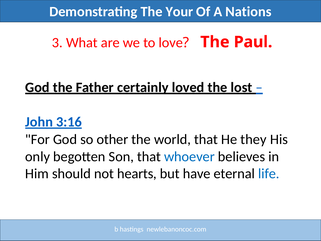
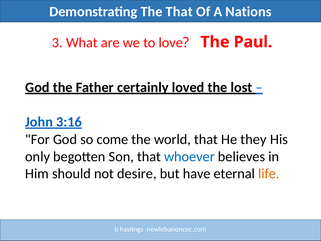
The Your: Your -> That (179, 12)
other: other -> come (112, 139)
hearts: hearts -> desire (137, 174)
life colour: blue -> orange (269, 174)
